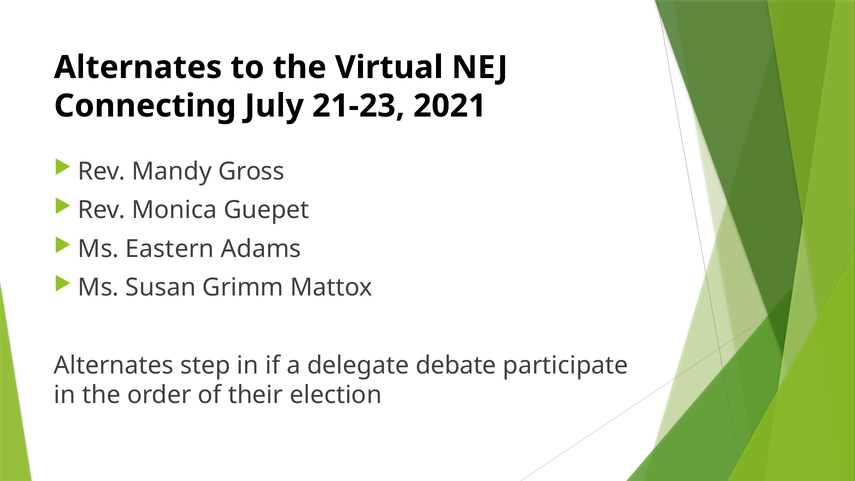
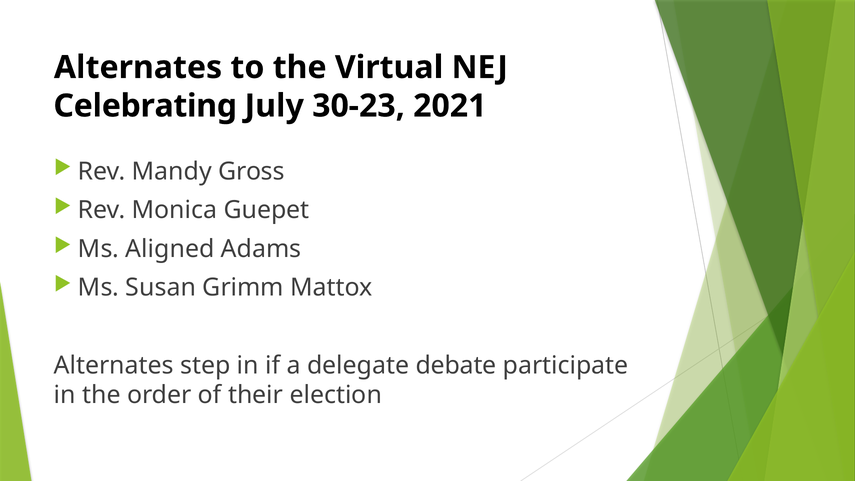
Connecting: Connecting -> Celebrating (145, 106)
21-23: 21-23 -> 30-23 (359, 106)
Eastern: Eastern -> Aligned (170, 249)
